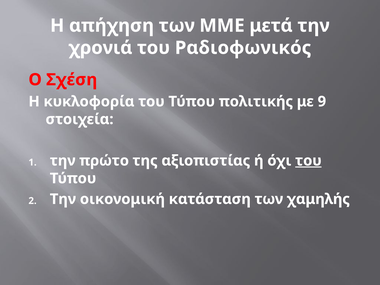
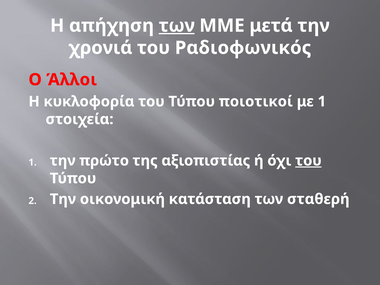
των underline: none -> present (177, 26)
Σχέση: Σχέση -> Άλλοι (72, 80)
πολιτικής: πολιτικής -> ποιοτικοί (256, 102)
με 9: 9 -> 1 (322, 102)
χαμηλής: χαμηλής -> σταθερή (318, 199)
